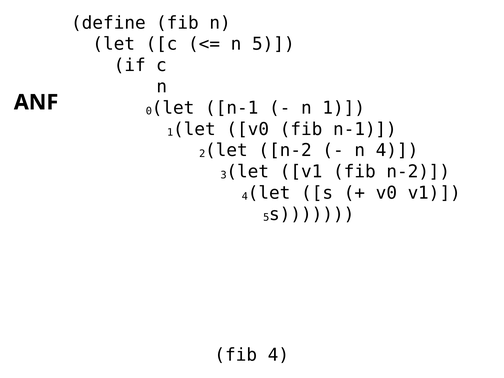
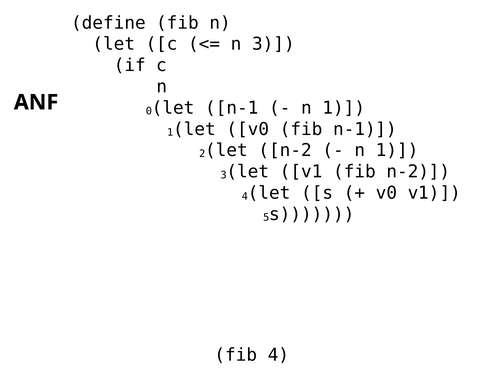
n 5: 5 -> 3 (274, 44)
4: 4 -> 1 (397, 150)
